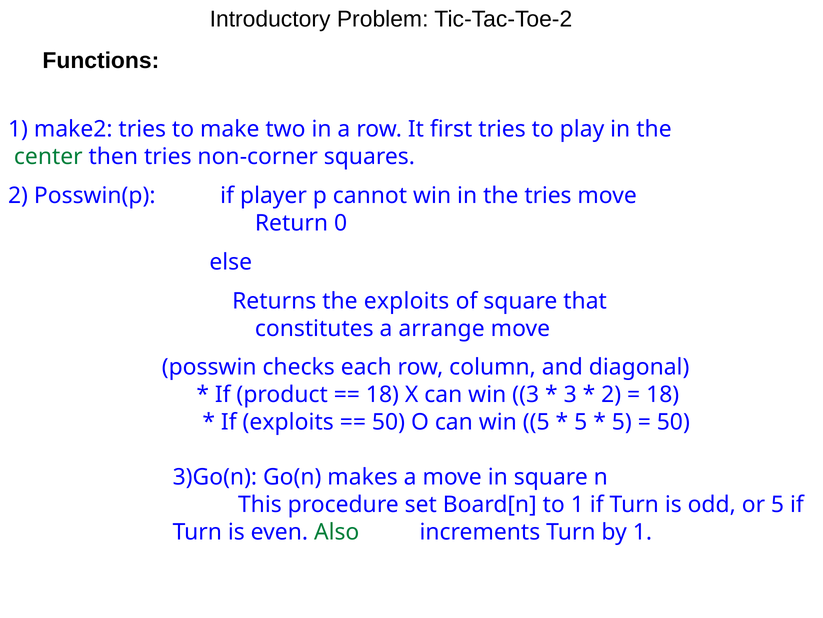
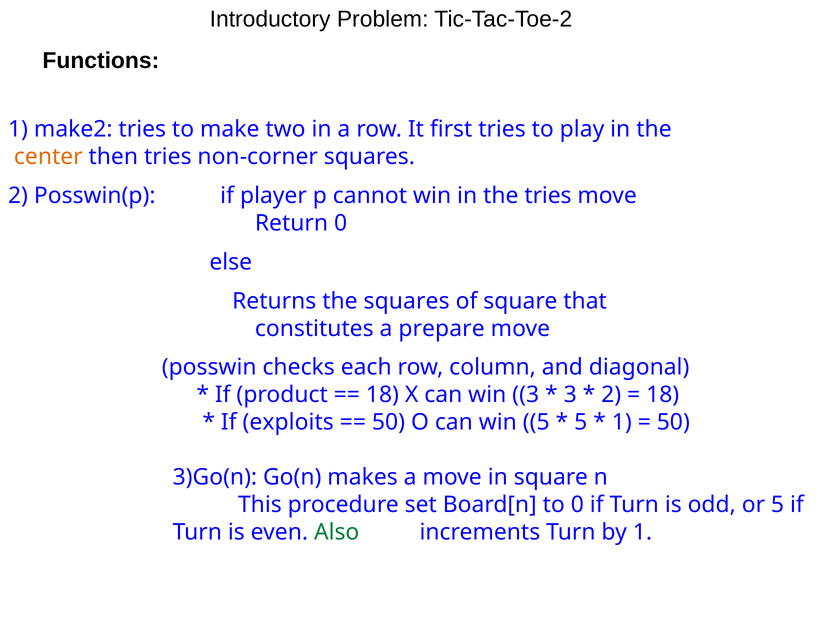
center colour: green -> orange (48, 157)
the exploits: exploits -> squares (407, 301)
arrange: arrange -> prepare (442, 328)
5: 5 -> 1 (622, 422)
to 1: 1 -> 0 (577, 504)
